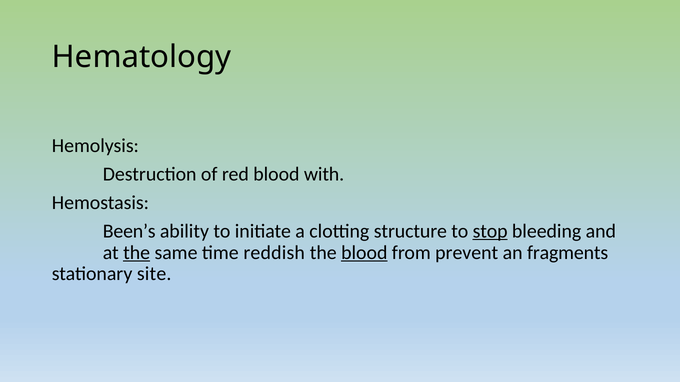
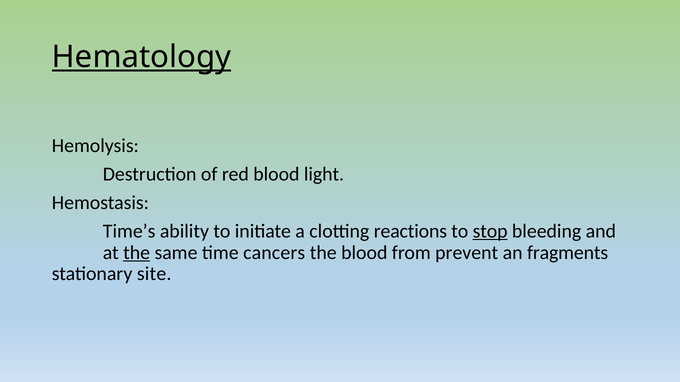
Hematology underline: none -> present (141, 57)
with: with -> light (324, 174)
Been’s: Been’s -> Time’s (129, 231)
structure: structure -> reactions (410, 231)
reddish: reddish -> cancers (274, 253)
blood underline: present -> none (364, 253)
